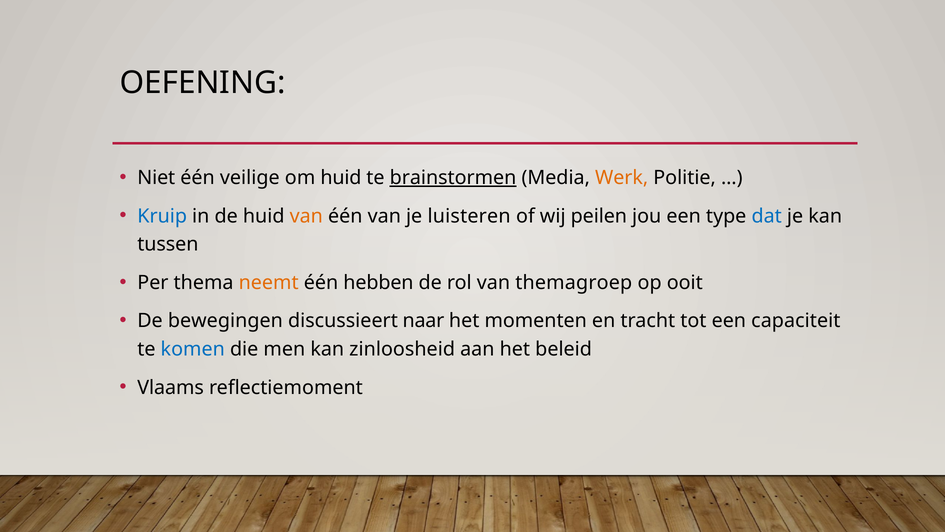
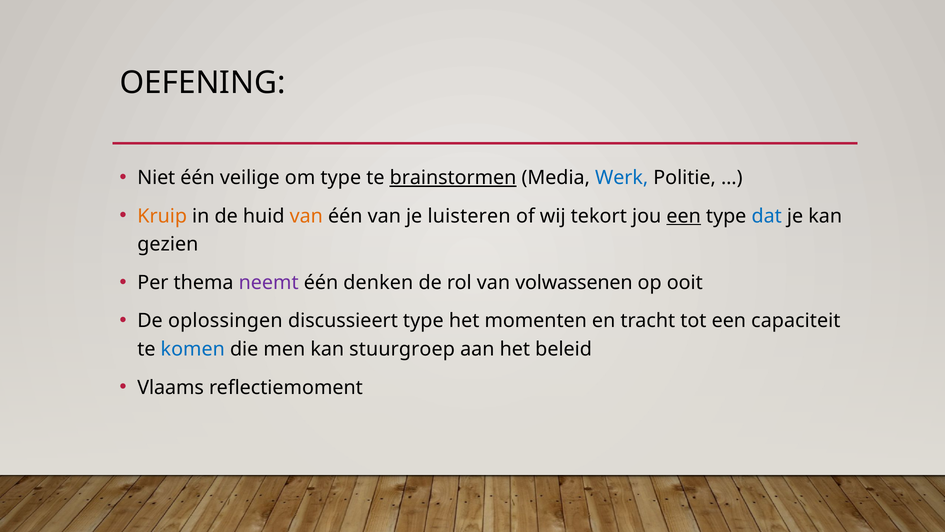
om huid: huid -> type (341, 178)
Werk colour: orange -> blue (622, 178)
Kruip colour: blue -> orange (162, 216)
peilen: peilen -> tekort (599, 216)
een underline: none -> present (684, 216)
tussen: tussen -> gezien (168, 244)
neemt colour: orange -> purple (269, 282)
hebben: hebben -> denken (378, 282)
themagroep: themagroep -> volwassenen (574, 282)
bewegingen: bewegingen -> oplossingen (225, 321)
discussieert naar: naar -> type (423, 321)
zinloosheid: zinloosheid -> stuurgroep (402, 349)
